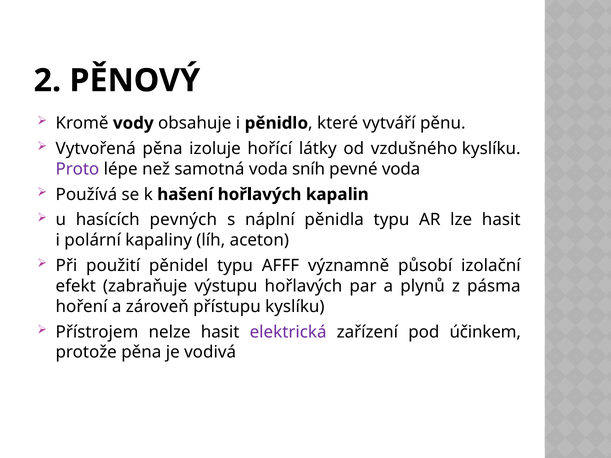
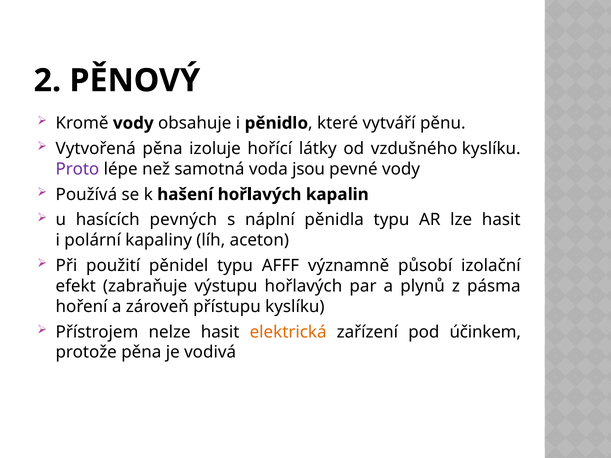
sníh: sníh -> jsou (309, 169)
pevné voda: voda -> vody (401, 169)
elektrická colour: purple -> orange (288, 332)
